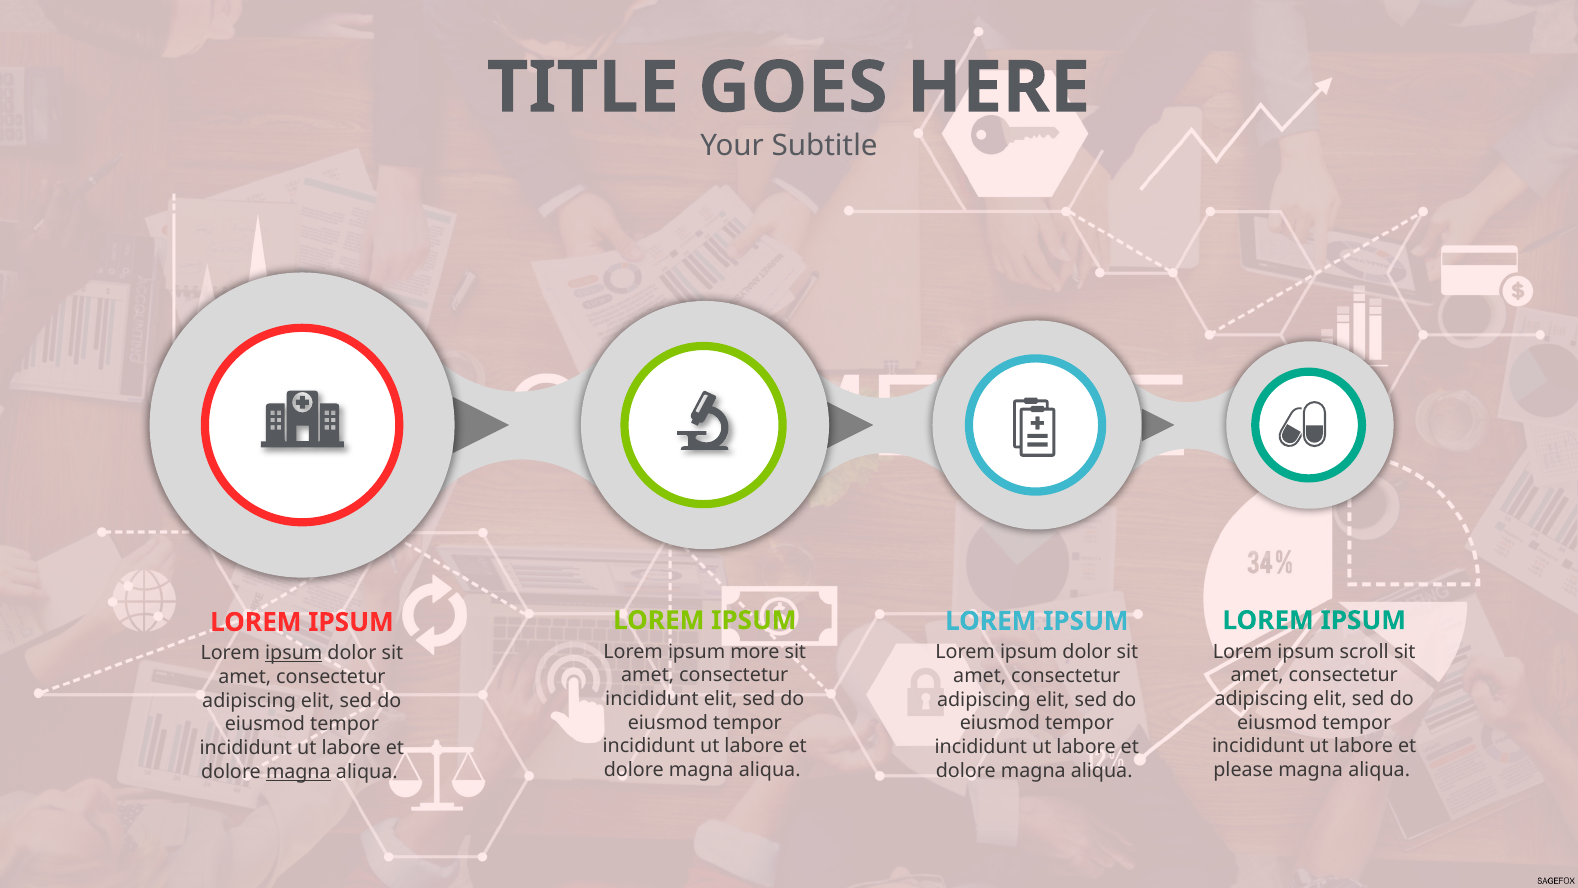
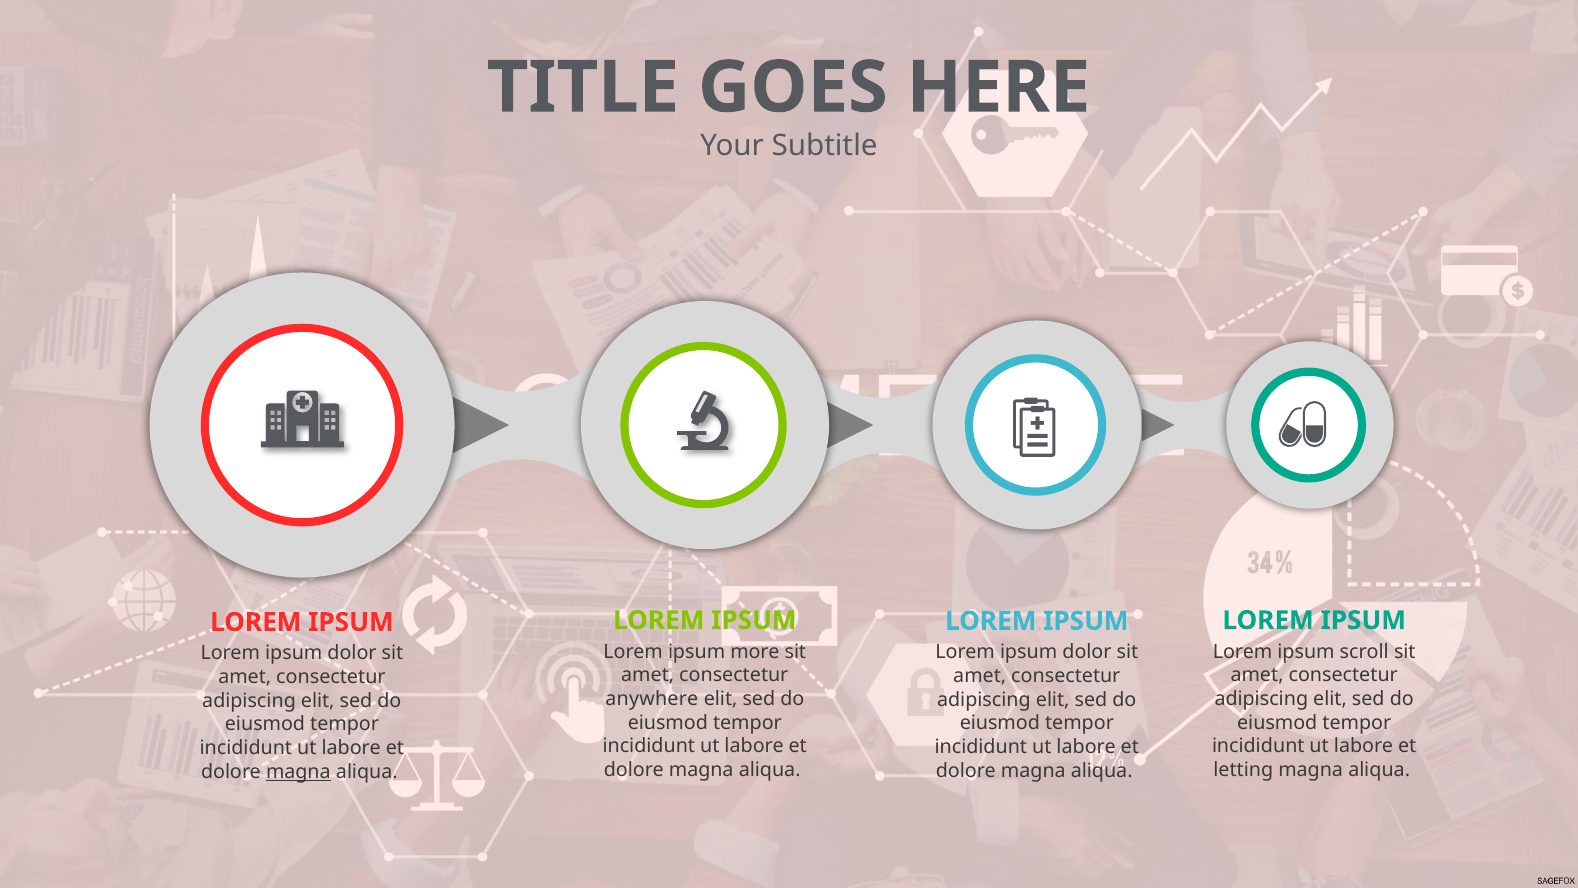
ipsum underline: present -> none (294, 653)
incididunt: incididunt -> anywhere (652, 699)
please: please -> letting (1243, 770)
